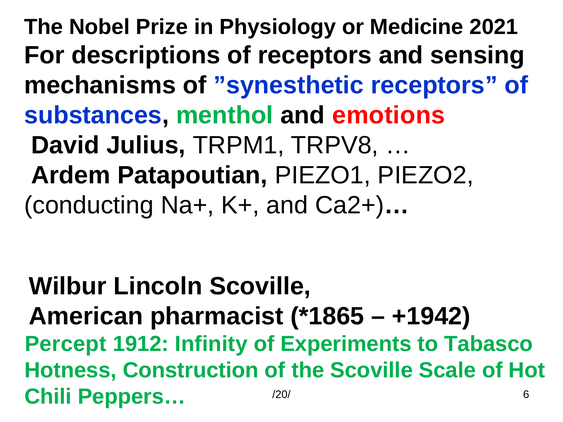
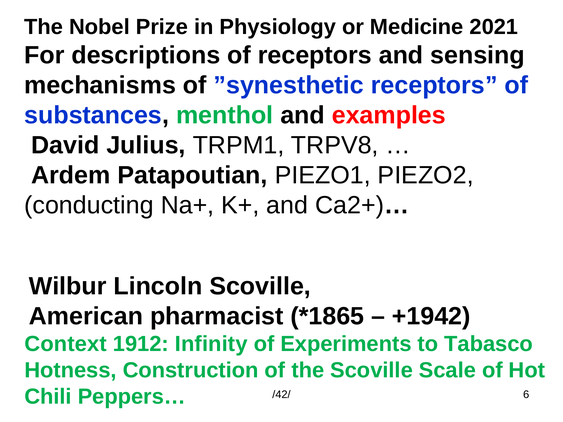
emotions: emotions -> examples (389, 115)
Percept: Percept -> Context (66, 344)
/20/: /20/ -> /42/ (281, 395)
